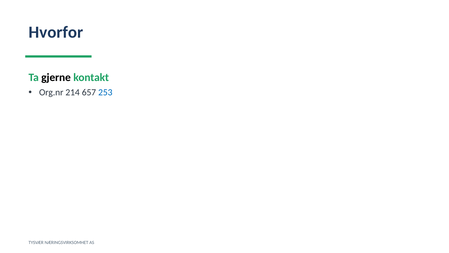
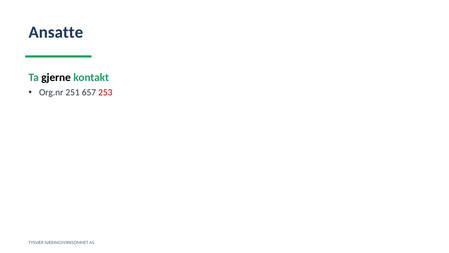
Hvorfor: Hvorfor -> Ansatte (56, 32)
214: 214 -> 251 (73, 92)
253 colour: blue -> red (105, 92)
